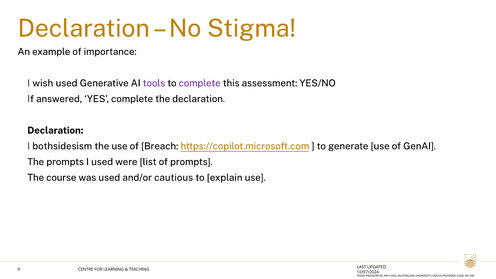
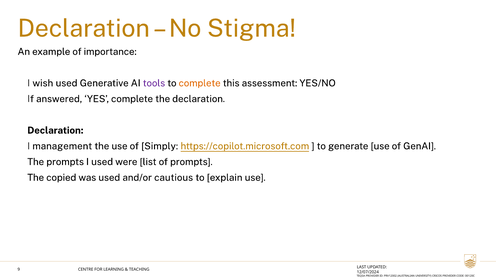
complete colour: purple -> orange (200, 83)
bothsidesism: bothsidesism -> management (62, 146)
Breach: Breach -> Simply (160, 146)
course: course -> copied (61, 178)
